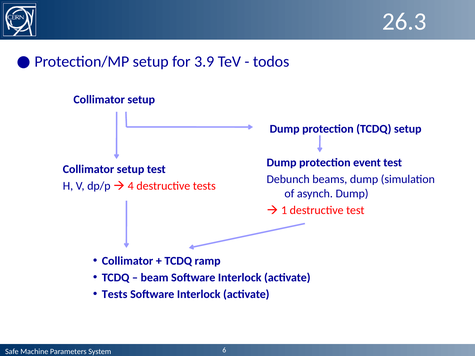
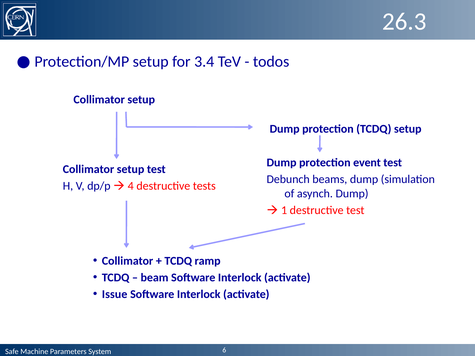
3.9: 3.9 -> 3.4 (204, 62)
Tests: Tests -> Issue (115, 294)
